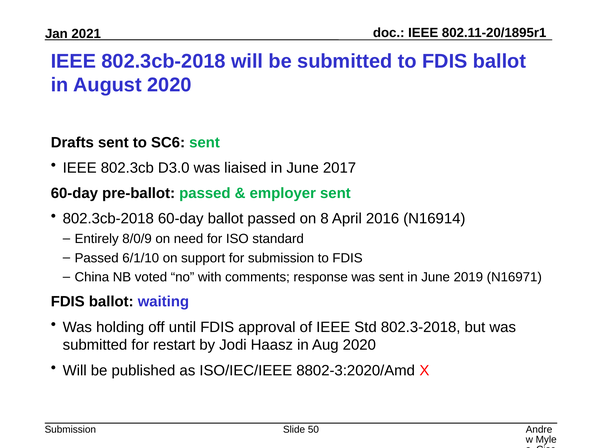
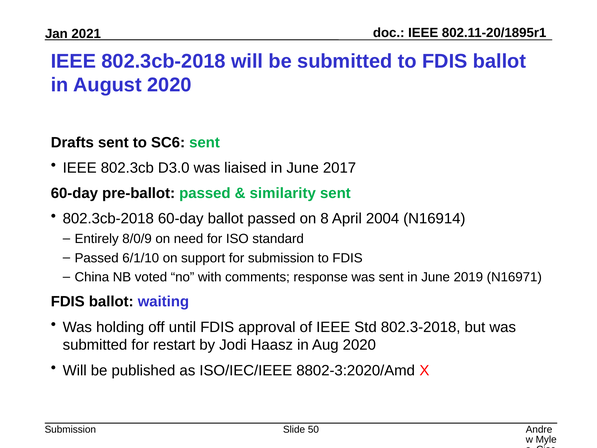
employer: employer -> similarity (283, 193)
2016: 2016 -> 2004 (383, 219)
